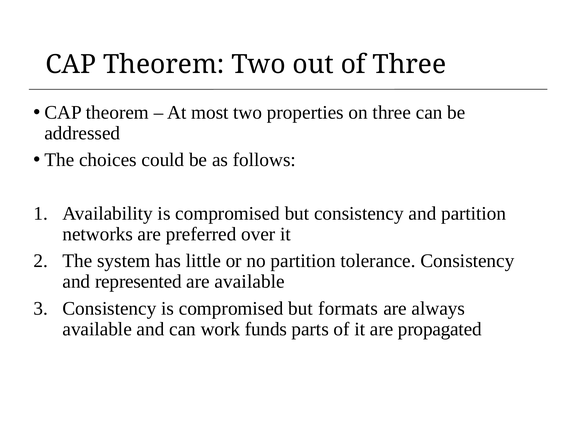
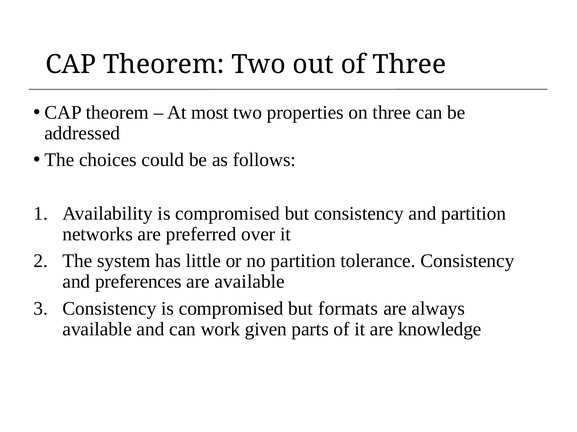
represented: represented -> preferences (138, 282)
funds: funds -> given (266, 330)
propagated: propagated -> knowledge (440, 330)
